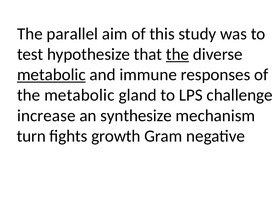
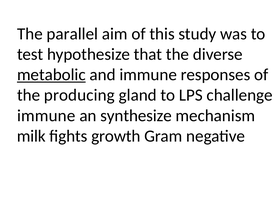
the underline: present -> none (178, 54)
the metabolic: metabolic -> producing (79, 95)
increase: increase -> immune (46, 116)
turn: turn -> milk (31, 136)
